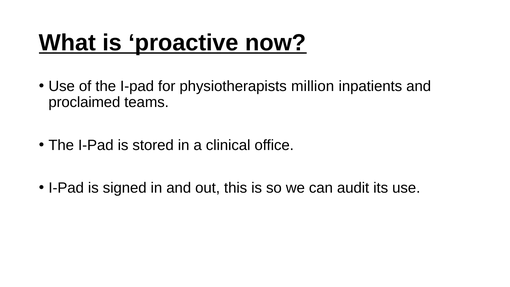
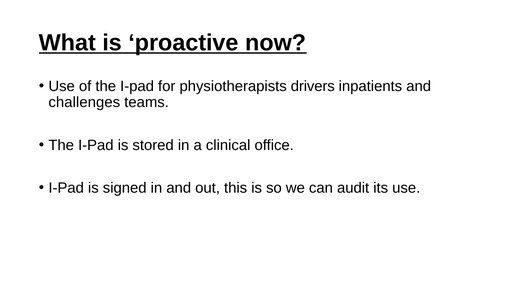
million: million -> drivers (313, 86)
proclaimed: proclaimed -> challenges (84, 102)
